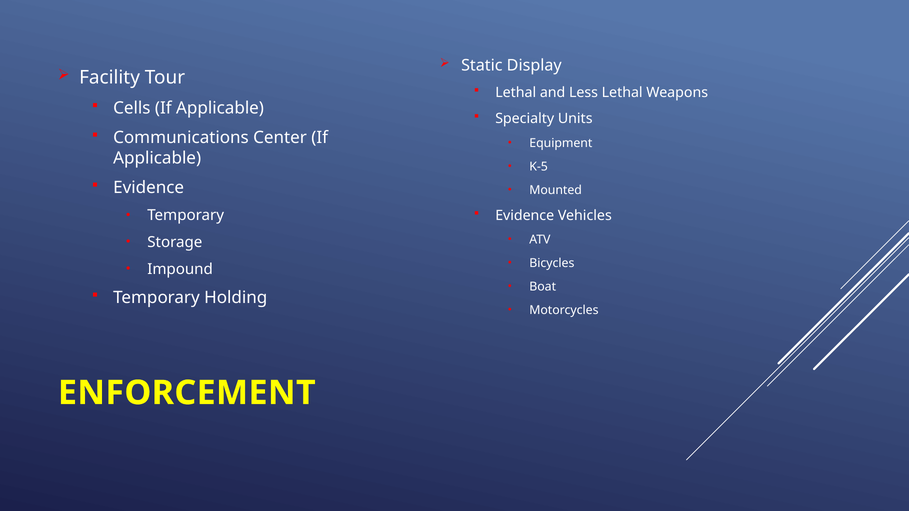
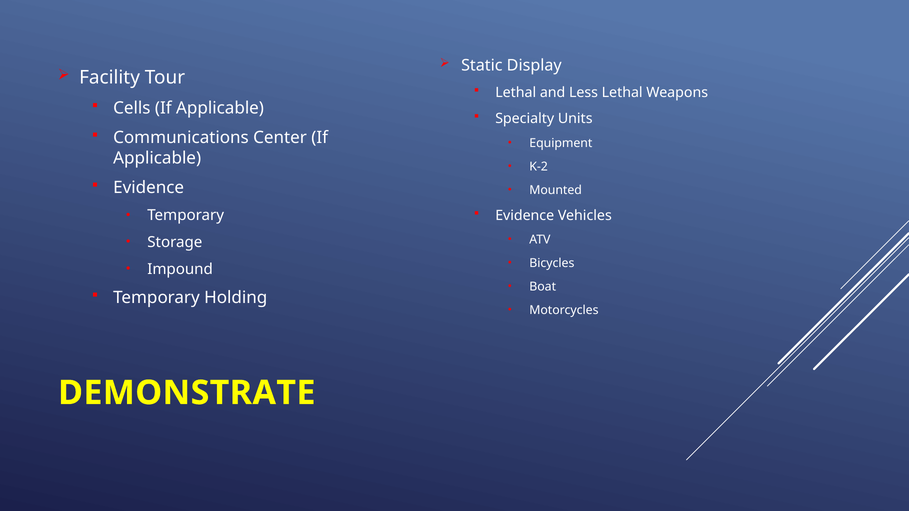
K-5: K-5 -> K-2 (539, 167)
ENFORCEMENT: ENFORCEMENT -> DEMONSTRATE (187, 393)
